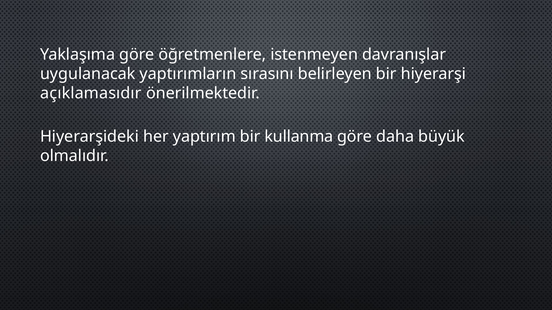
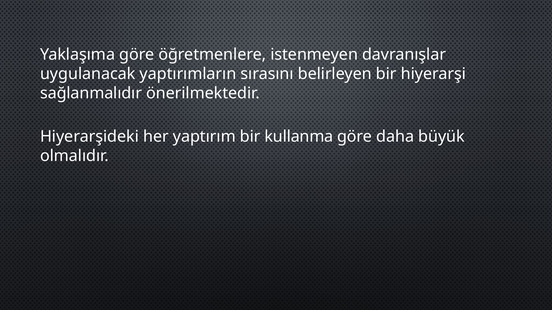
açıklamasıdır: açıklamasıdır -> sağlanmalıdır (91, 93)
